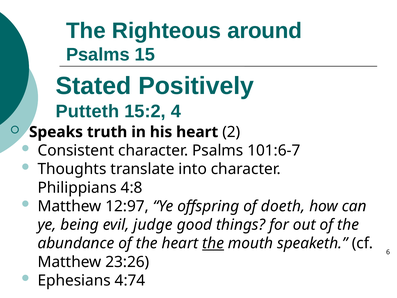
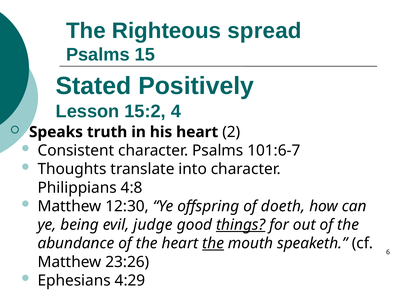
around: around -> spread (264, 31)
Putteth: Putteth -> Lesson (88, 111)
12:97: 12:97 -> 12:30 (127, 206)
things underline: none -> present (241, 225)
4:74: 4:74 -> 4:29 (130, 280)
